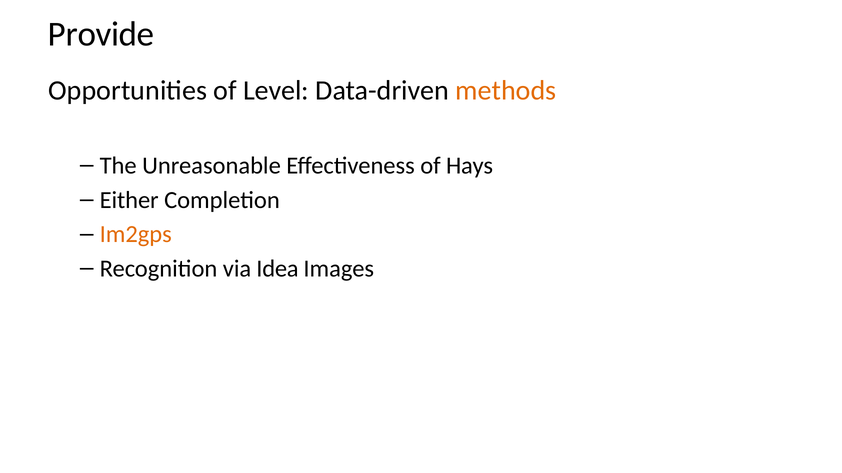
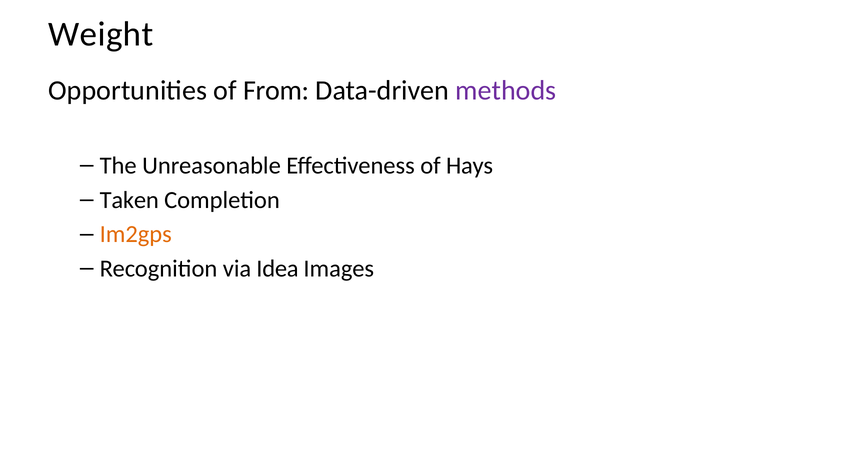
Provide: Provide -> Weight (101, 34)
Level: Level -> From (276, 90)
methods colour: orange -> purple (506, 90)
Either: Either -> Taken (129, 200)
